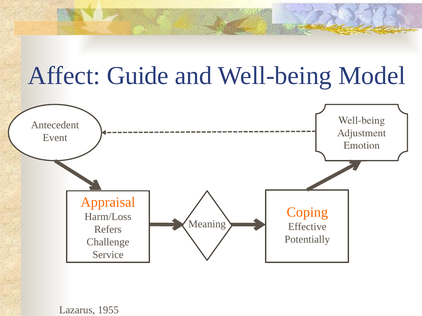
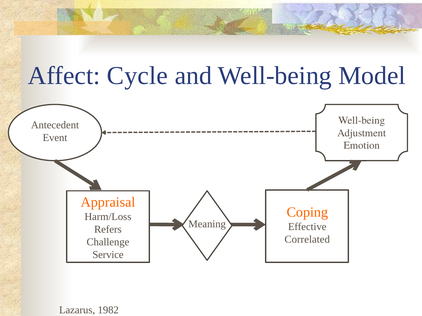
Guide: Guide -> Cycle (137, 76)
Potentially: Potentially -> Correlated (307, 240)
1955: 1955 -> 1982 (108, 311)
